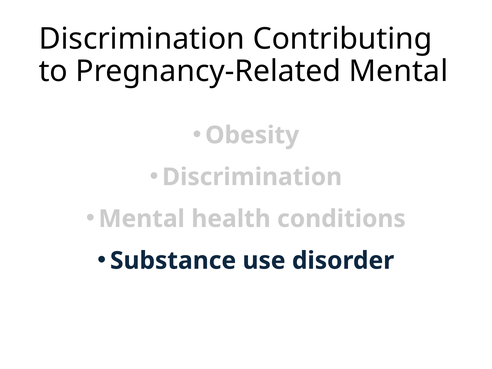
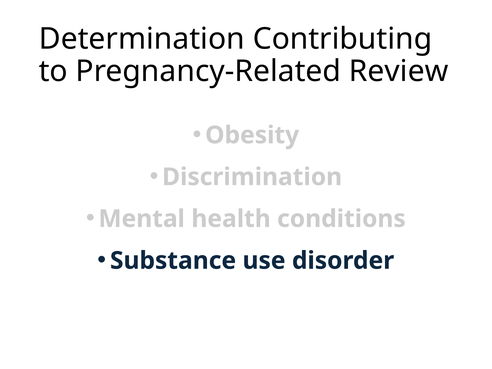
Discrimination: Discrimination -> Determination (142, 39)
Pregnancy-Related Mental: Mental -> Review (399, 71)
